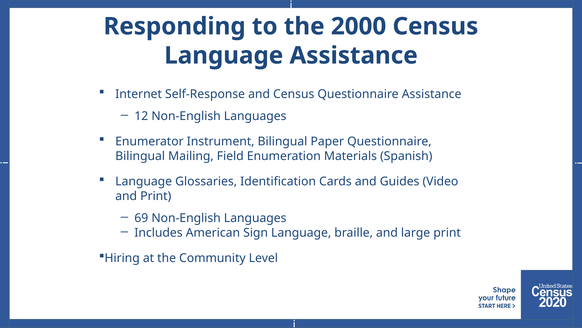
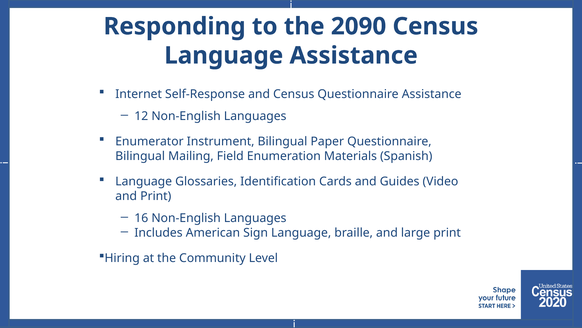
2000: 2000 -> 2090 (359, 26)
69: 69 -> 16 (141, 218)
